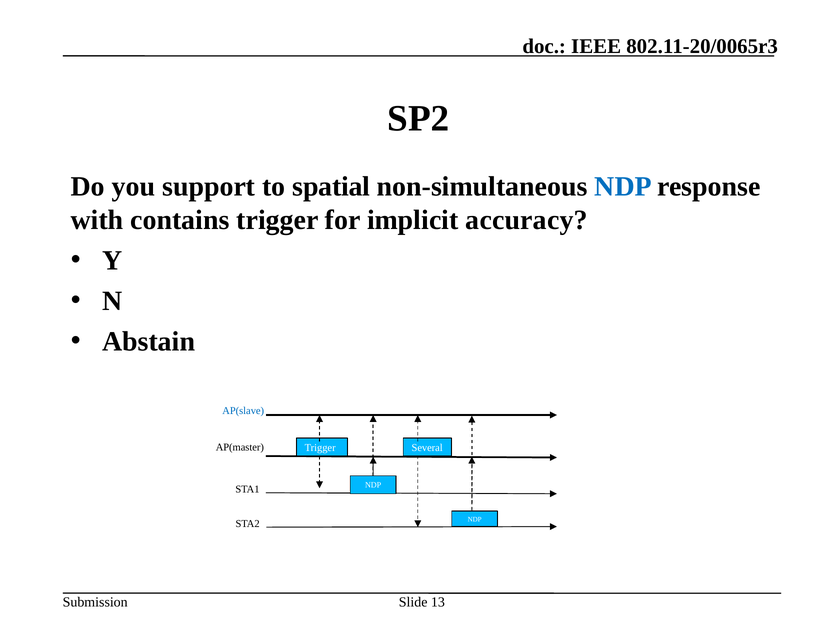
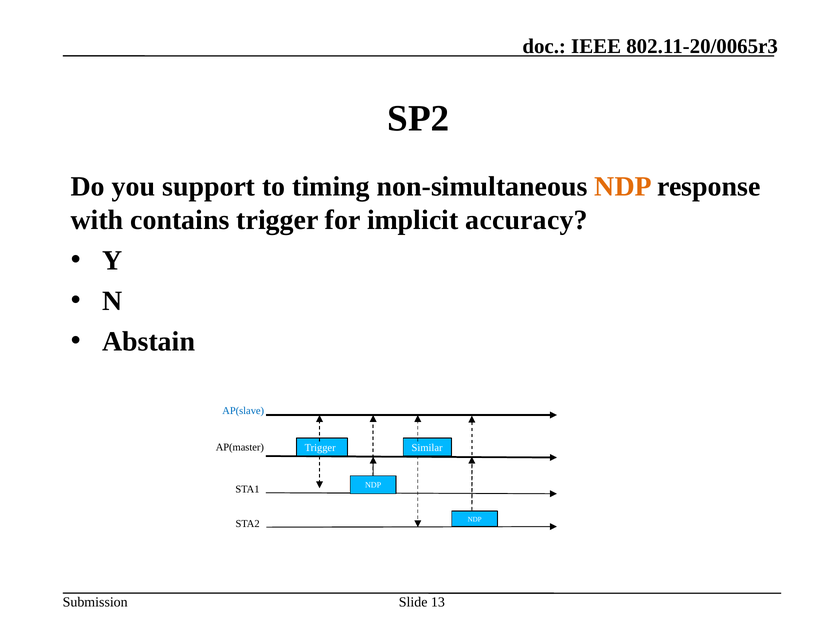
spatial: spatial -> timing (331, 187)
NDP colour: blue -> orange (623, 187)
Several: Several -> Similar (427, 448)
